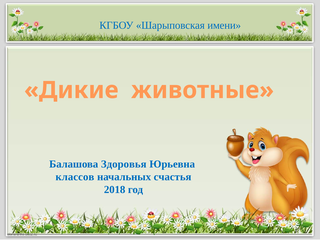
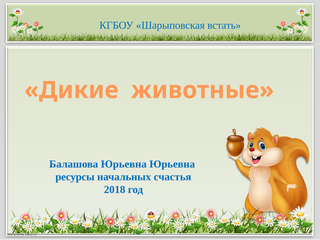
имени: имени -> встать (224, 25)
Балашова Здоровья: Здоровья -> Юрьевна (124, 164)
классов: классов -> ресурсы (75, 177)
